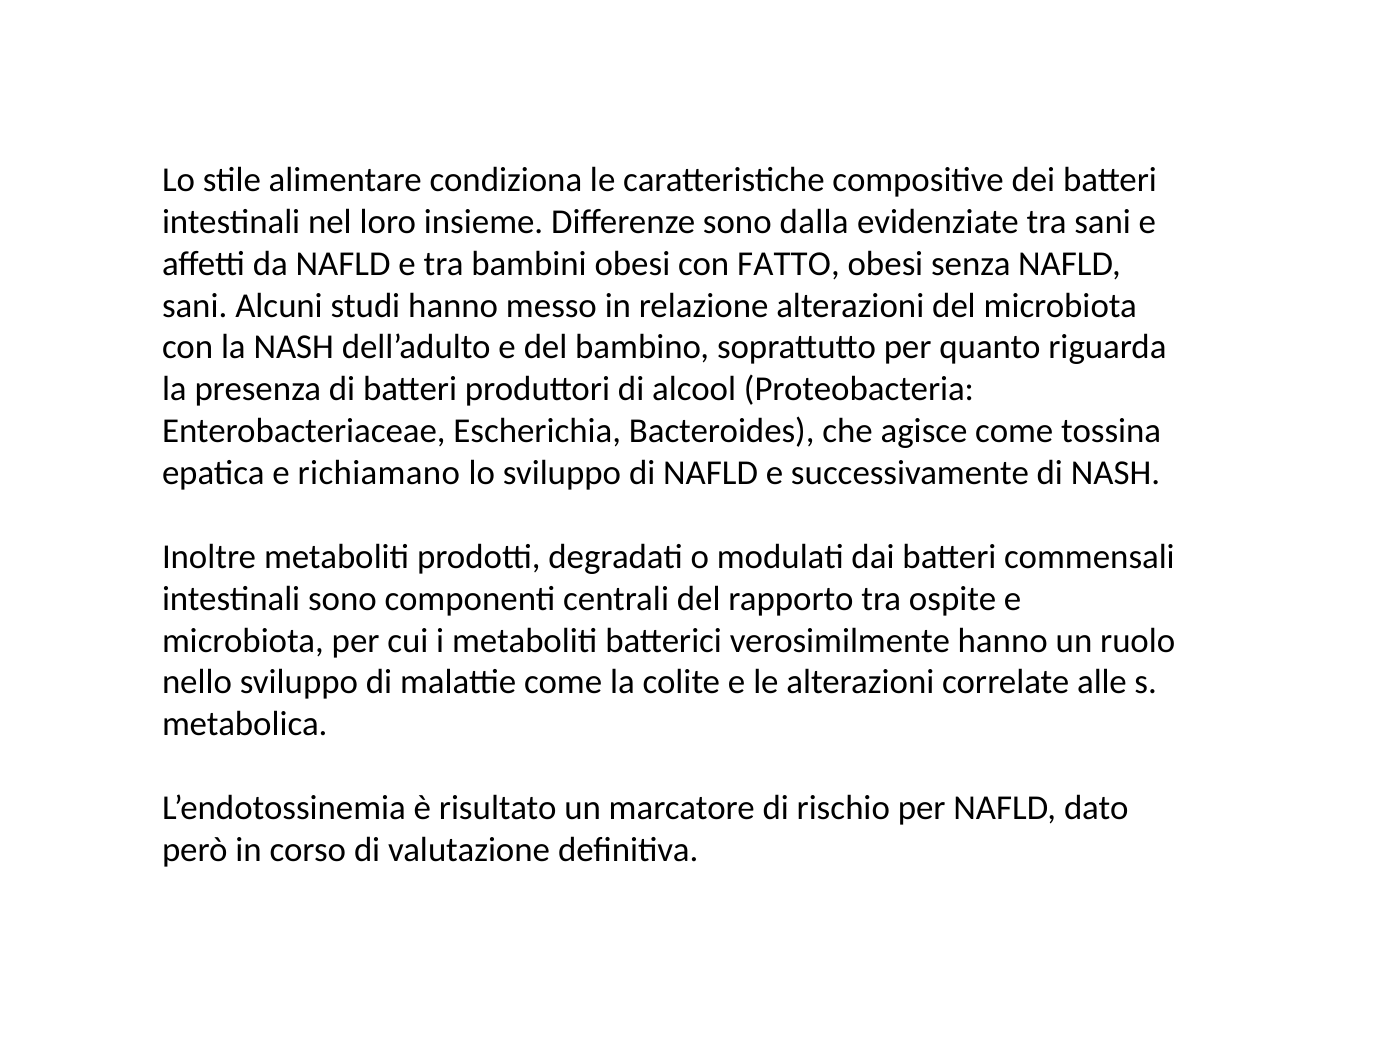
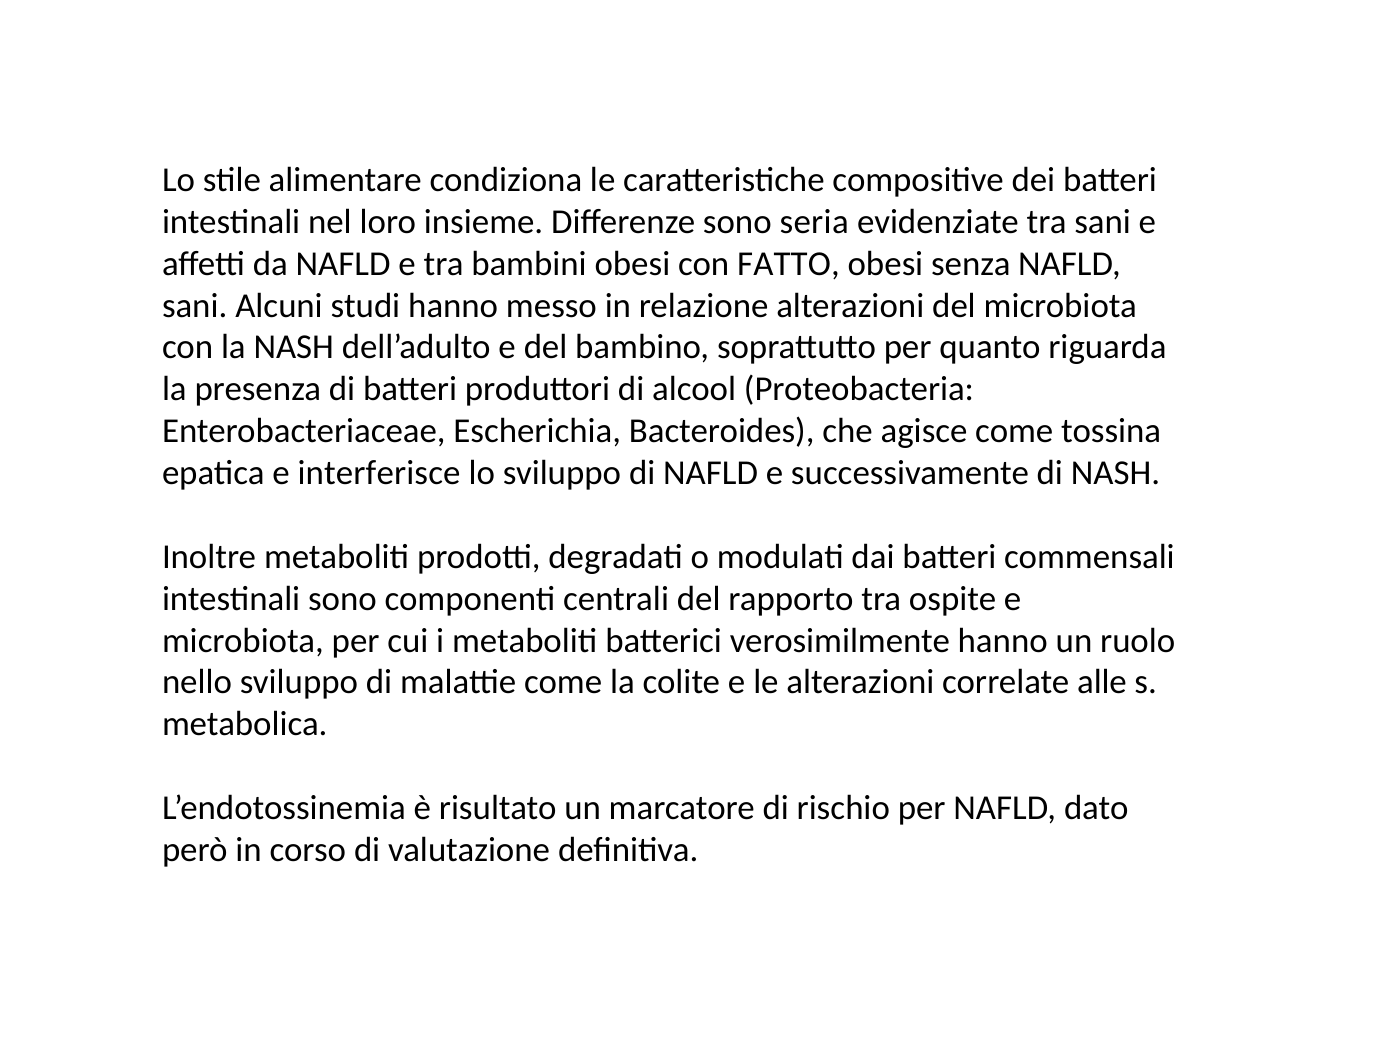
dalla: dalla -> seria (814, 222)
richiamano: richiamano -> interferisce (379, 473)
